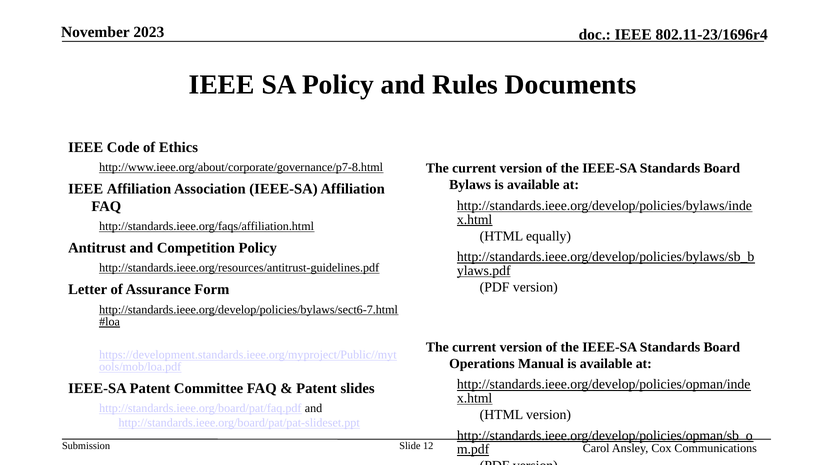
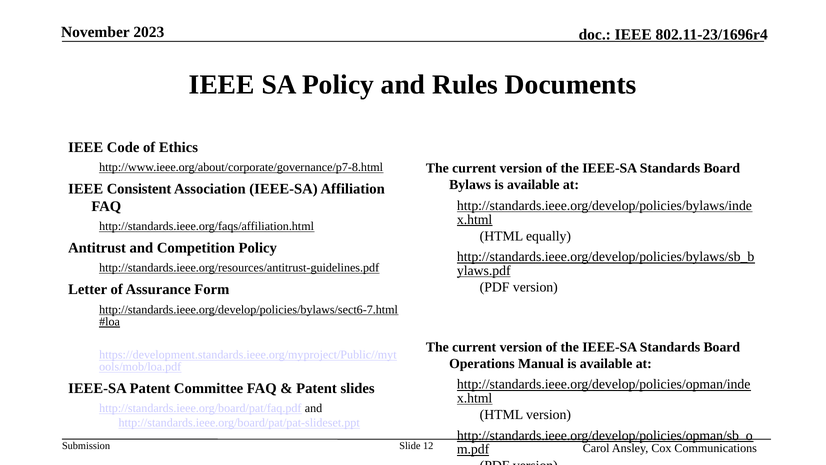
IEEE Affiliation: Affiliation -> Consistent (139, 189)
